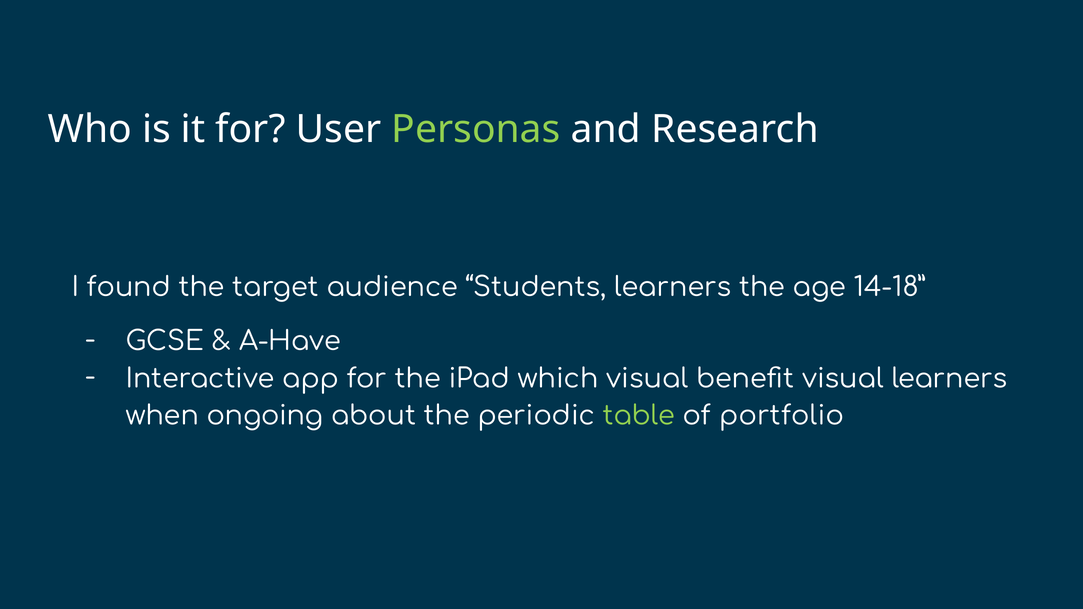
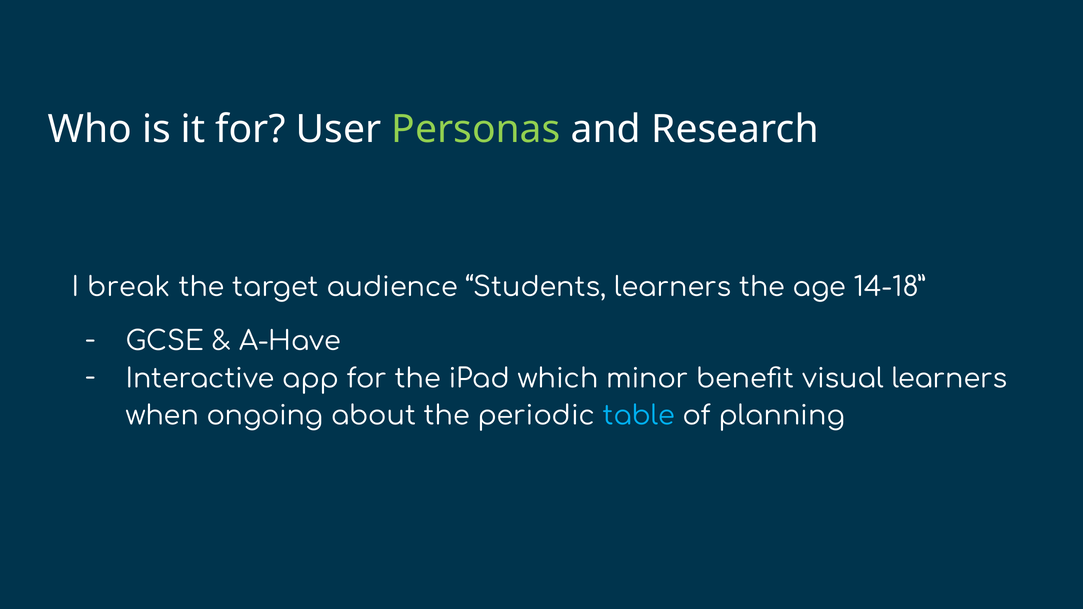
found: found -> break (129, 287)
which visual: visual -> minor (647, 379)
table colour: light green -> light blue (639, 416)
portfolio: portfolio -> planning (782, 416)
